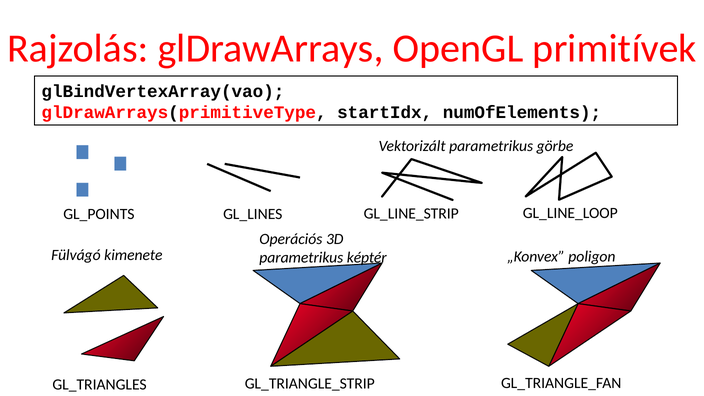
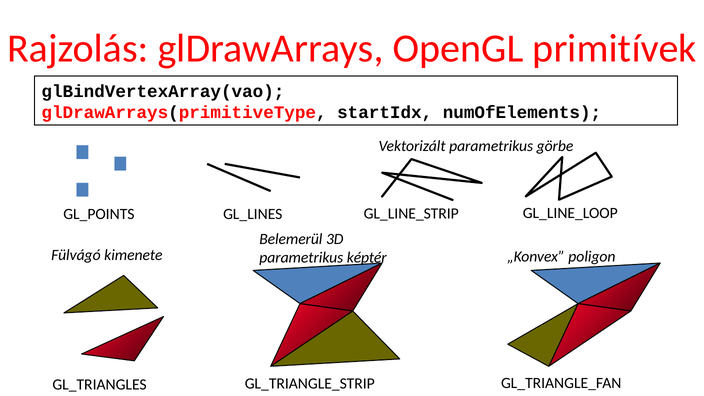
Operációs: Operációs -> Belemerül (291, 239)
